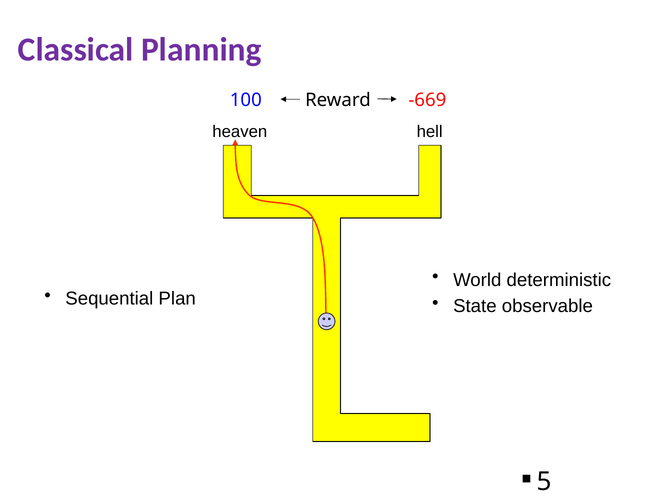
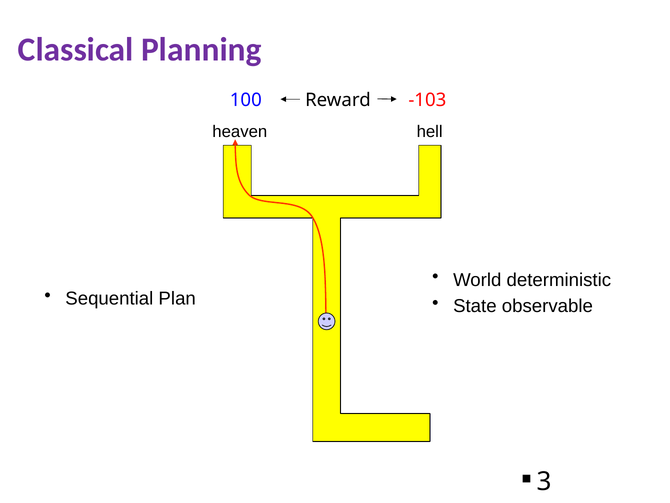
-669: -669 -> -103 (427, 100)
5: 5 -> 3 (544, 481)
